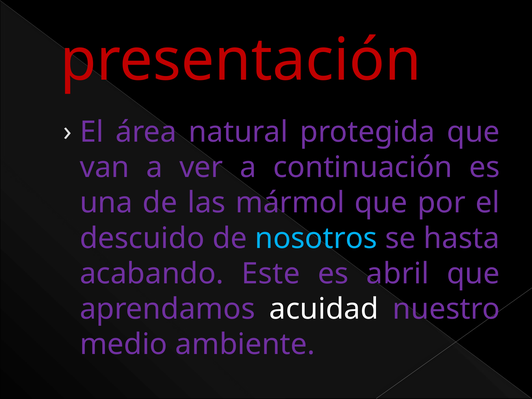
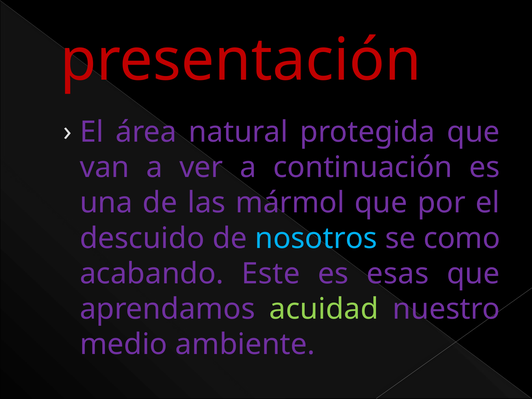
hasta: hasta -> como (462, 238)
abril: abril -> esas (398, 274)
acuidad colour: white -> light green (324, 309)
